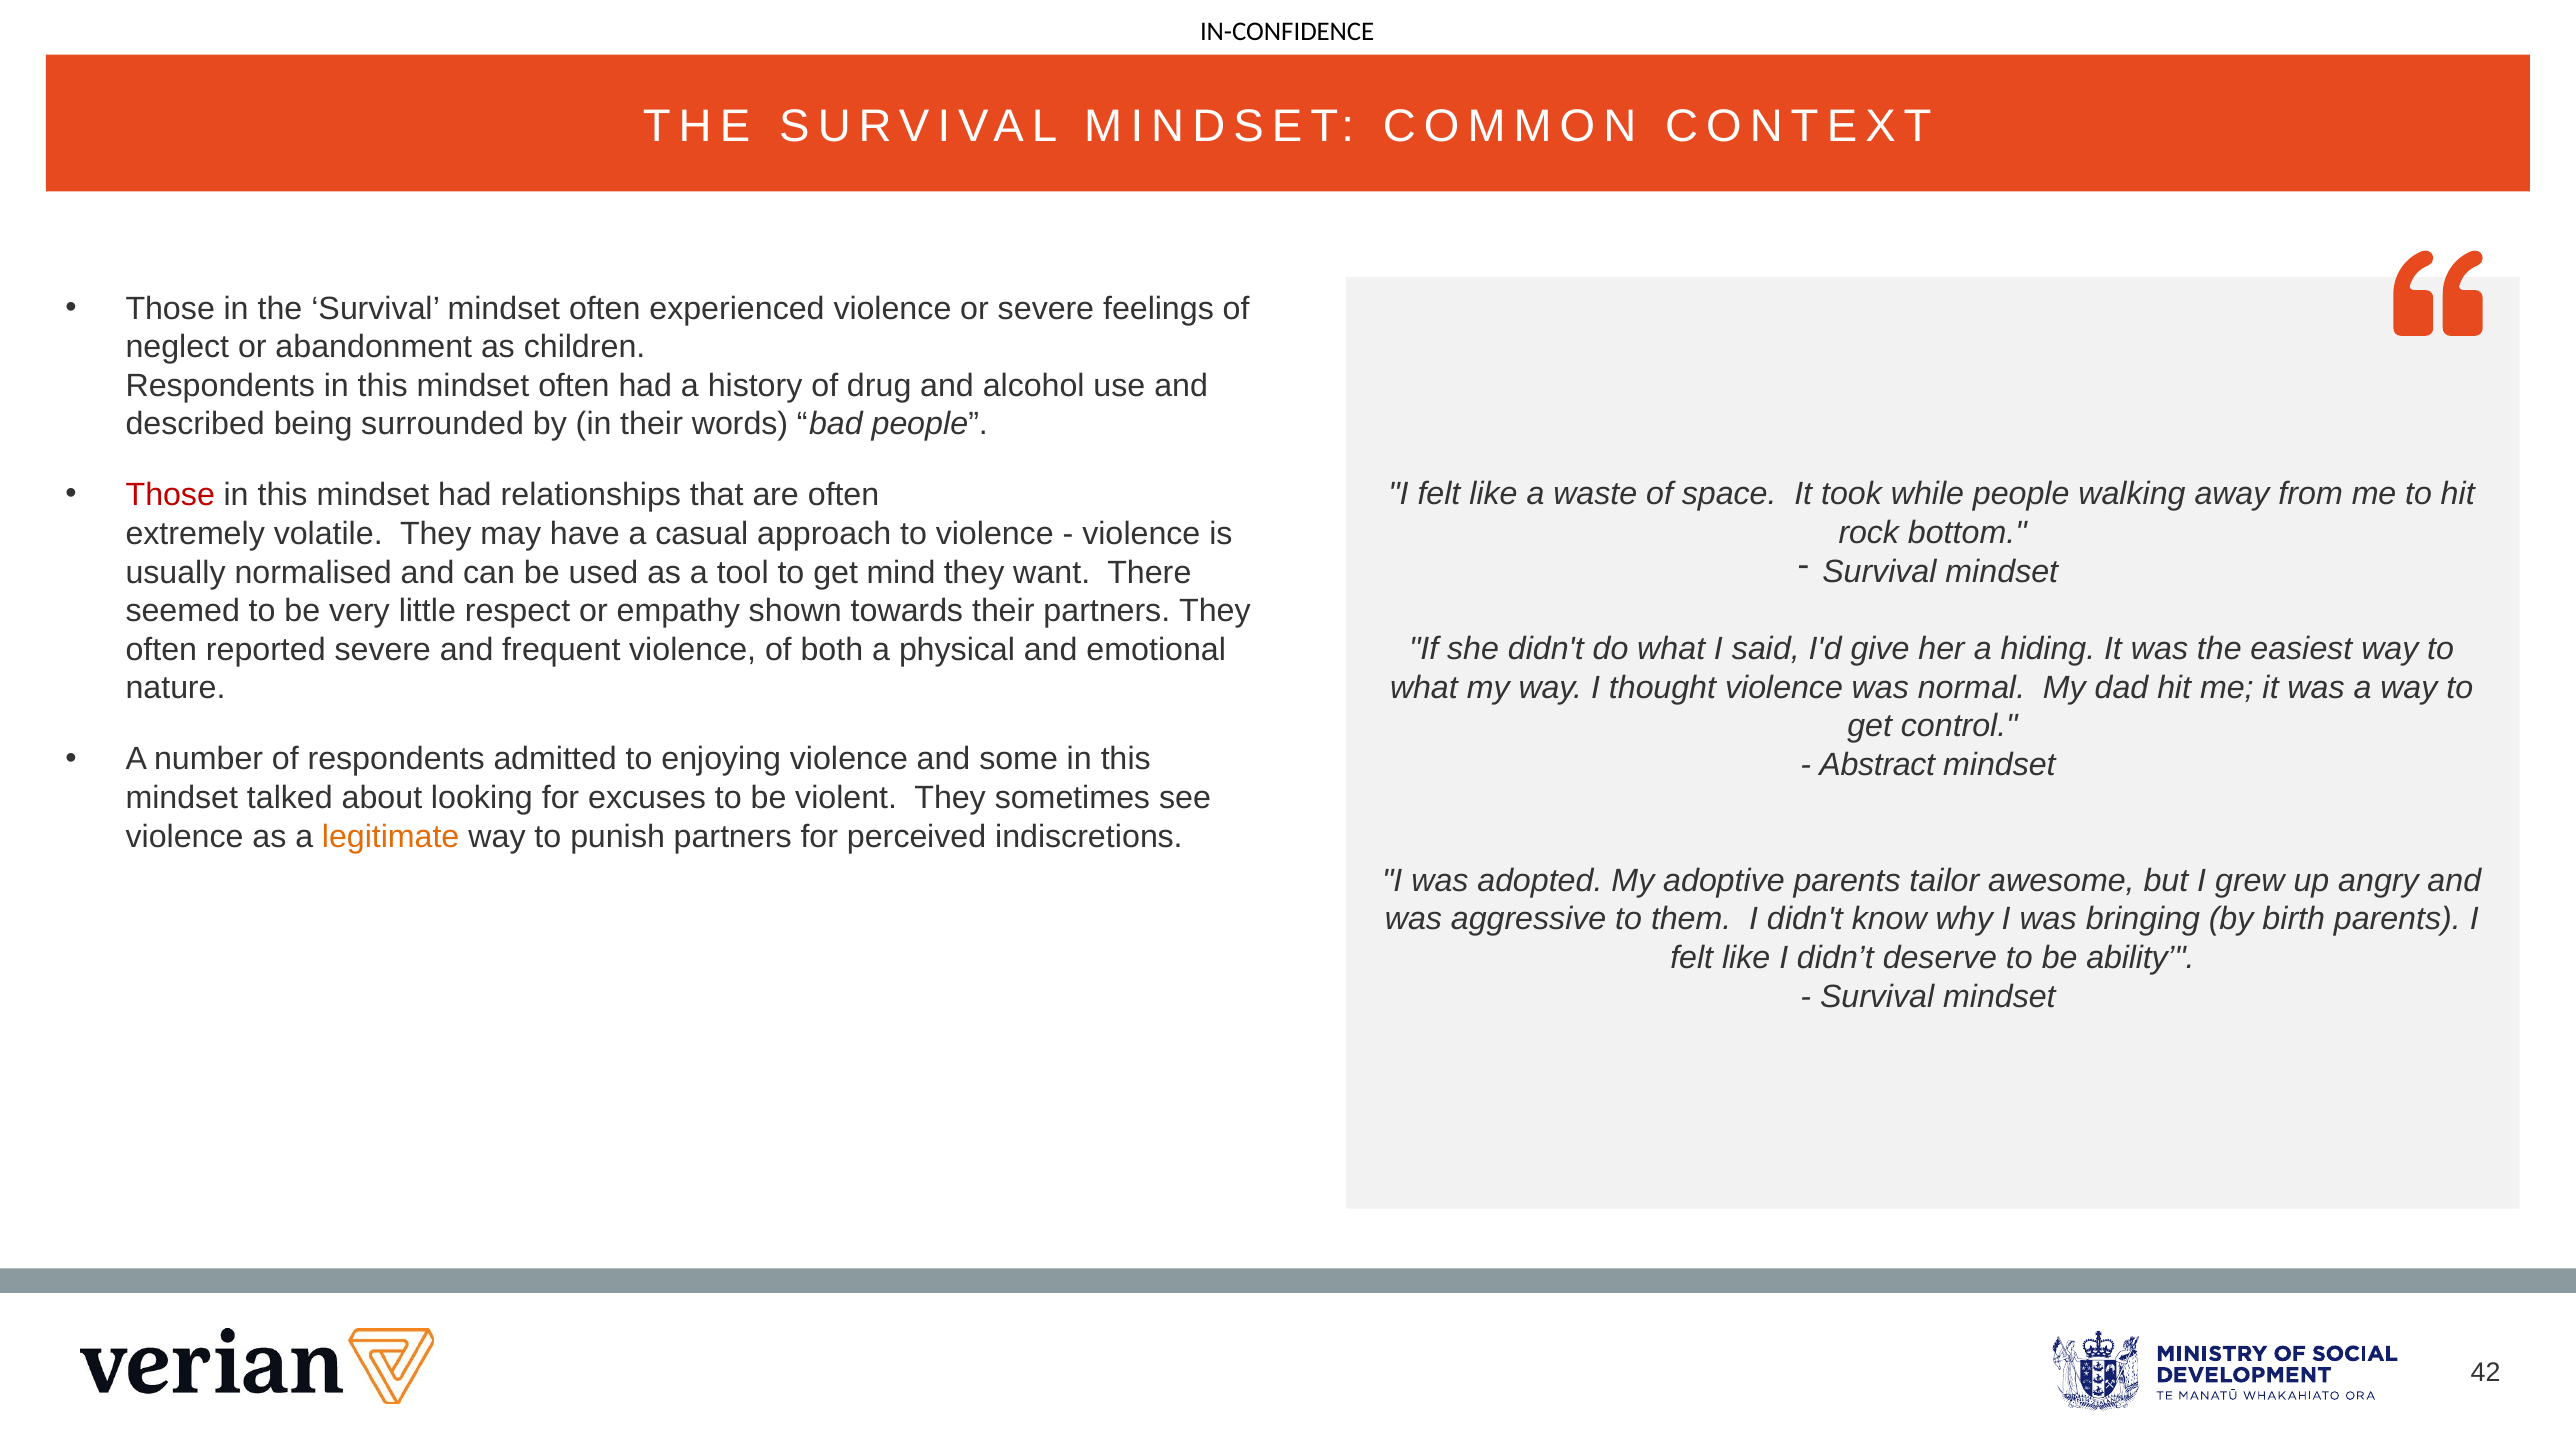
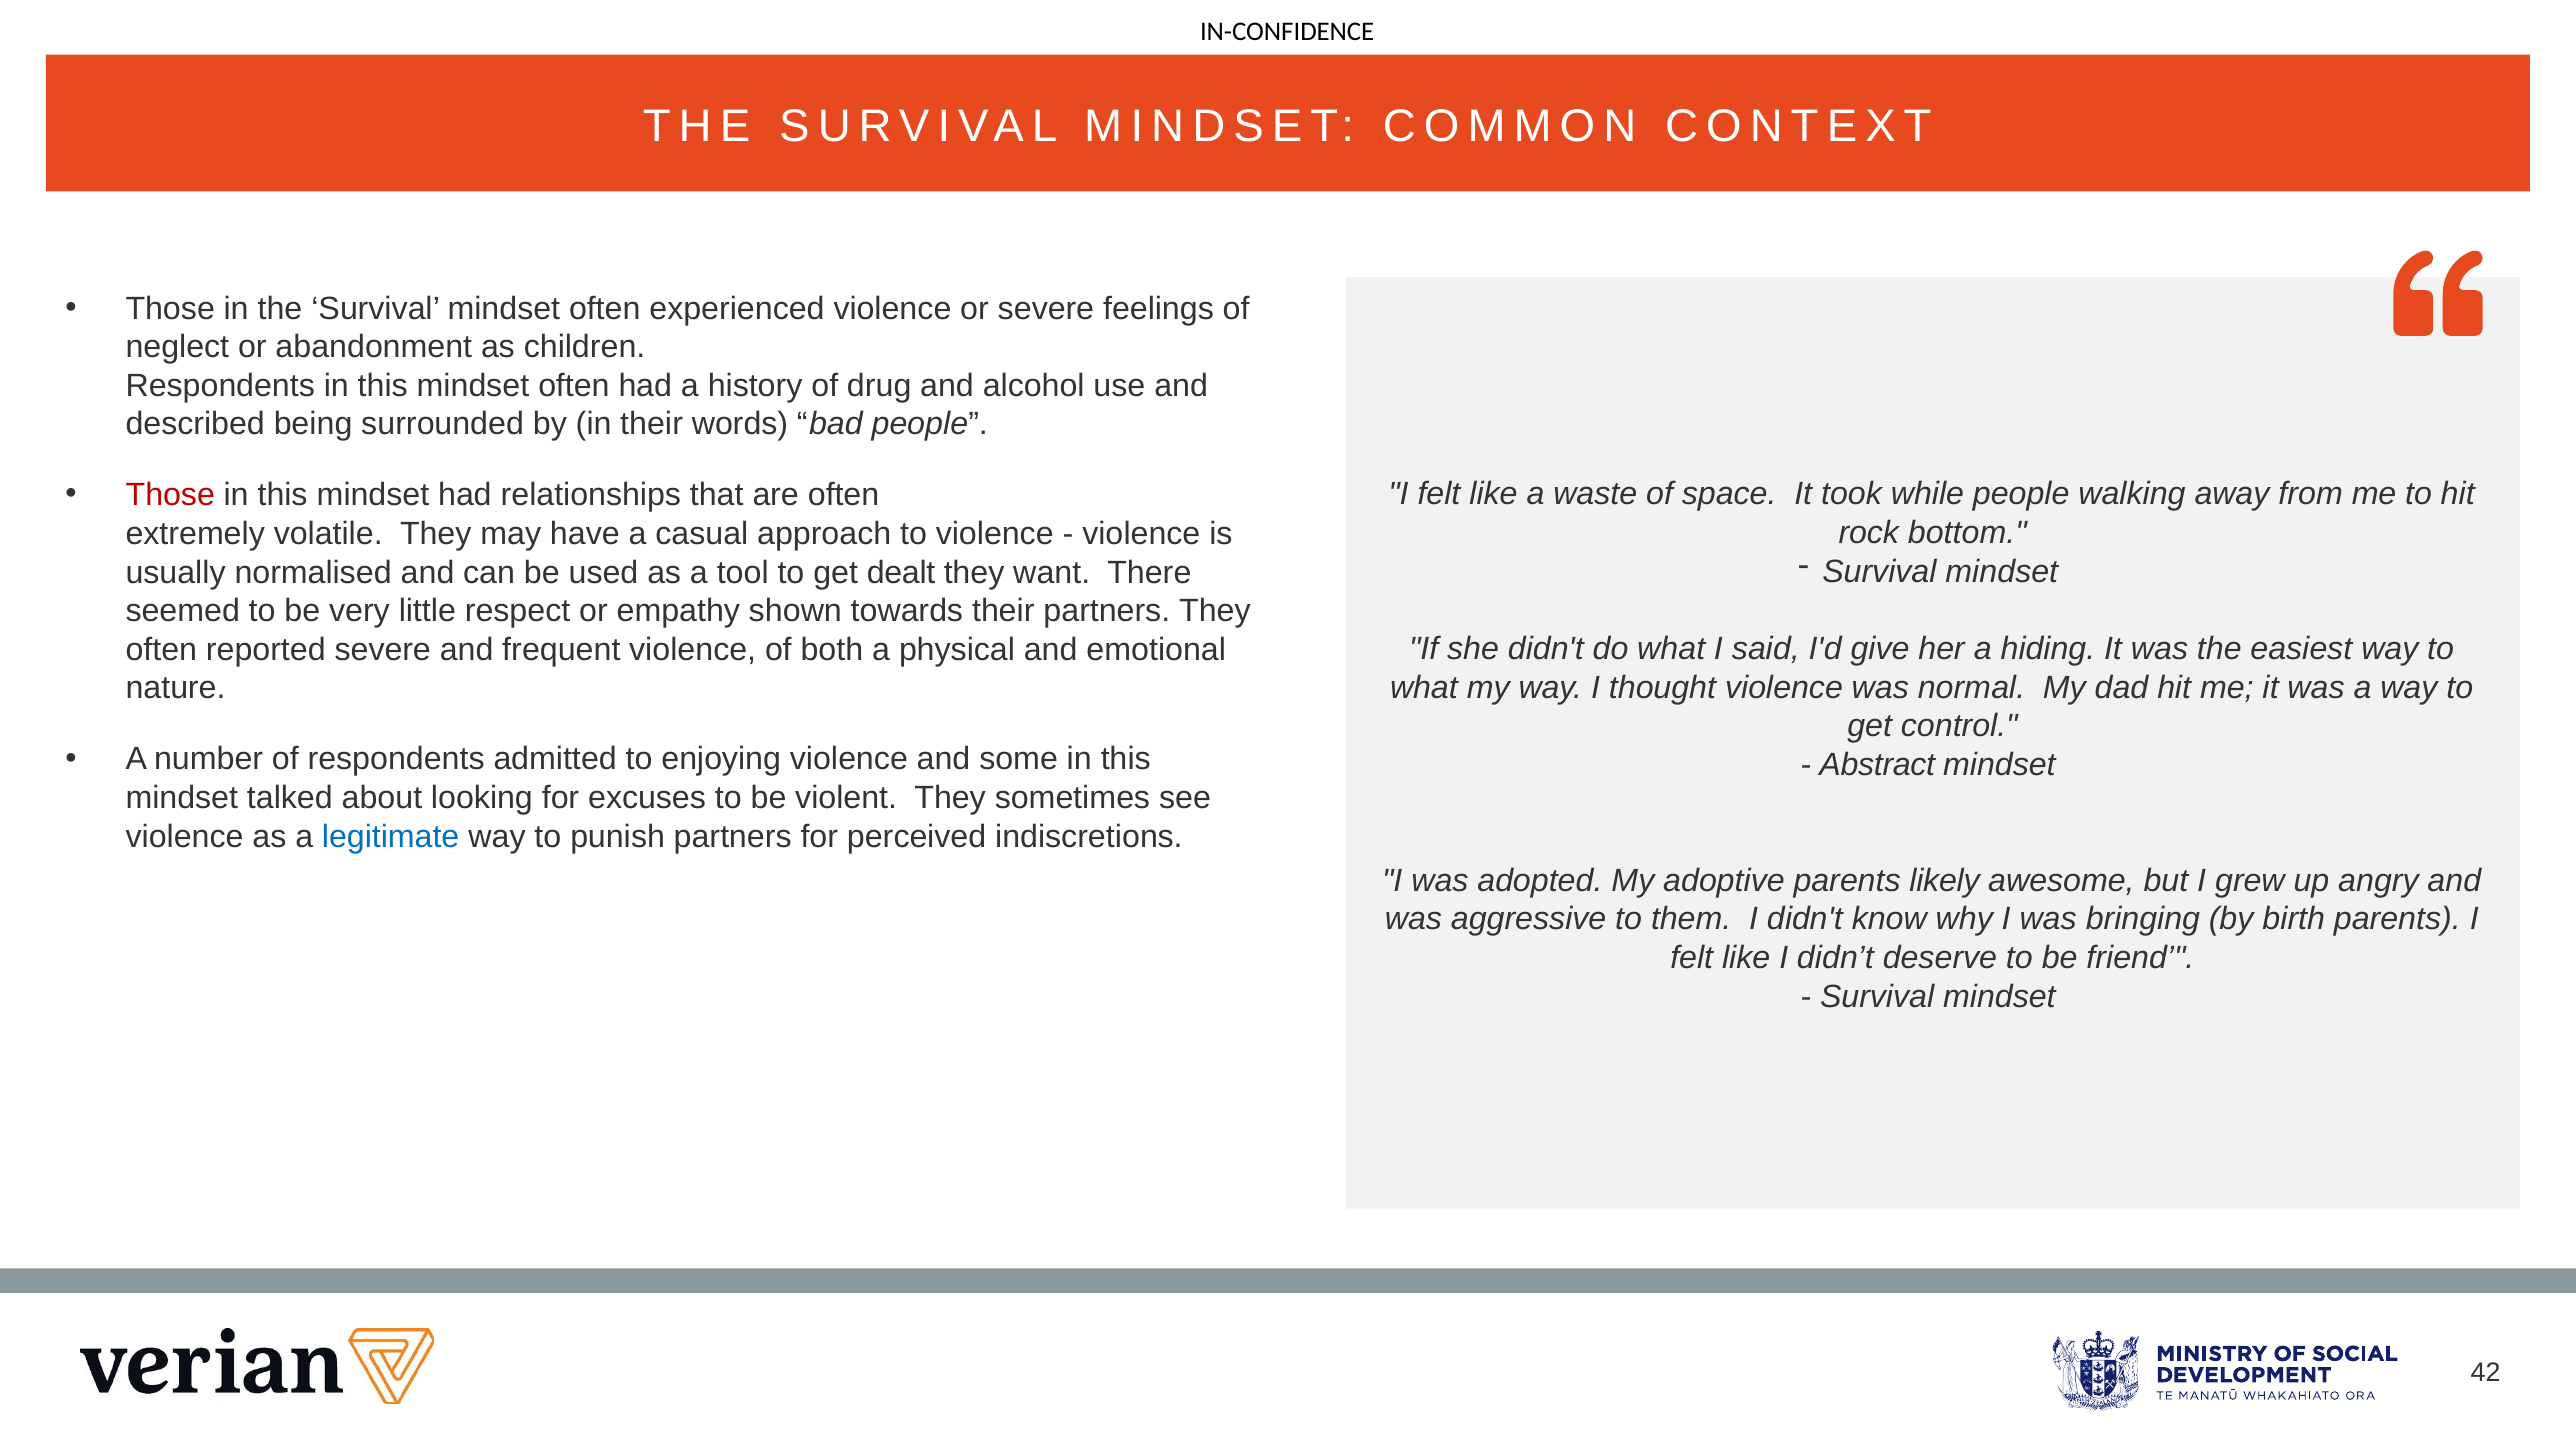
mind: mind -> dealt (901, 572)
legitimate colour: orange -> blue (391, 836)
tailor: tailor -> likely (1945, 881)
ability: ability -> friend (2140, 958)
